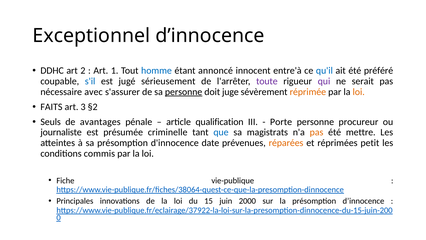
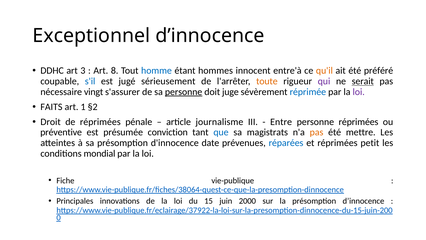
2: 2 -> 3 (83, 71)
1: 1 -> 8 (115, 71)
annoncé: annoncé -> hommes (216, 71)
qu'il colour: blue -> orange (324, 71)
toute colour: purple -> orange (267, 81)
serait underline: none -> present (363, 81)
avec: avec -> vingt (94, 92)
réprimée colour: orange -> blue (308, 92)
loi colour: orange -> purple (359, 92)
3: 3 -> 1 (83, 107)
Seuls: Seuls -> Droit (51, 122)
de avantages: avantages -> réprimées (100, 122)
qualification: qualification -> journalisme (219, 122)
Porte: Porte -> Entre (281, 122)
personne procureur: procureur -> réprimées (359, 122)
journaliste: journaliste -> préventive (61, 132)
criminelle: criminelle -> conviction (168, 132)
réparées colour: orange -> blue (286, 143)
commis: commis -> mondial (99, 153)
